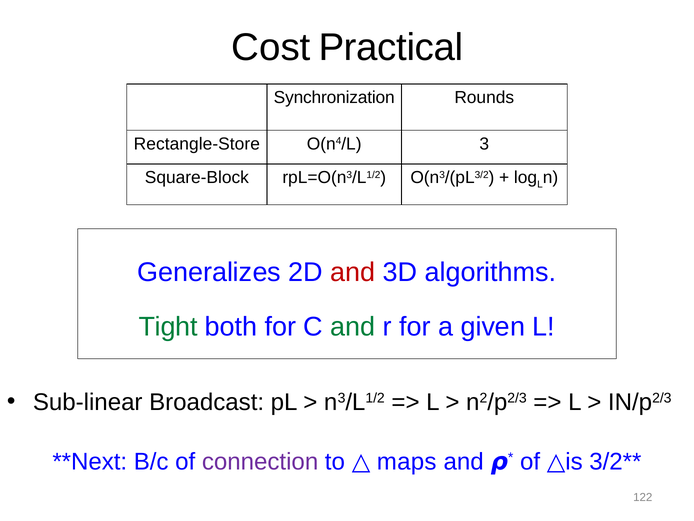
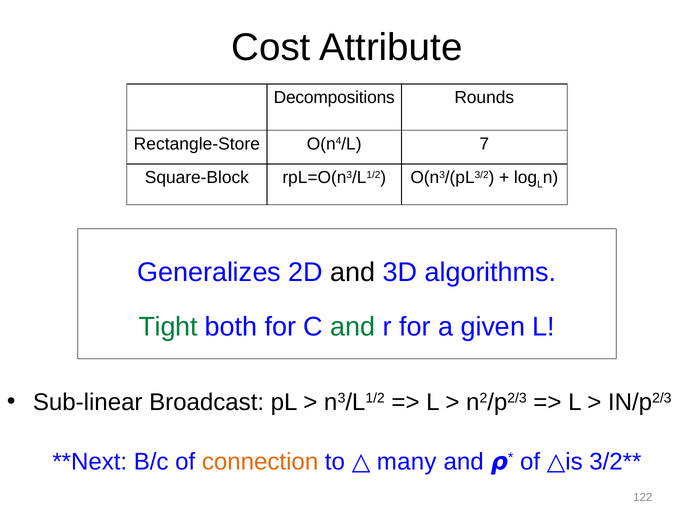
Practical: Practical -> Attribute (391, 47)
Synchronization: Synchronization -> Decompositions (334, 97)
3: 3 -> 7 (484, 144)
and colour: red -> black (353, 272)
connection colour: purple -> orange (260, 461)
maps: maps -> many (407, 461)
